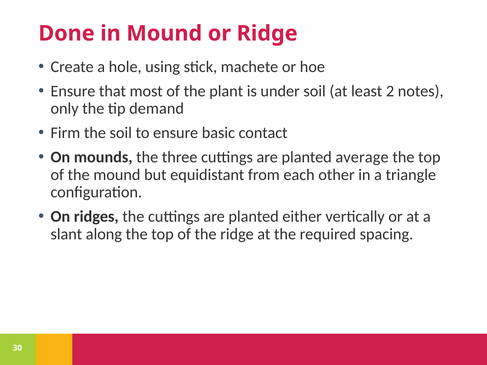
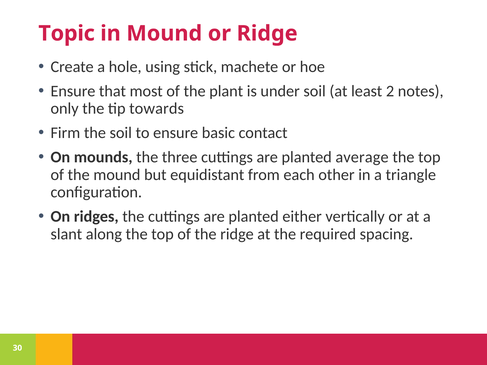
Done: Done -> Topic (67, 33)
demand: demand -> towards (157, 109)
